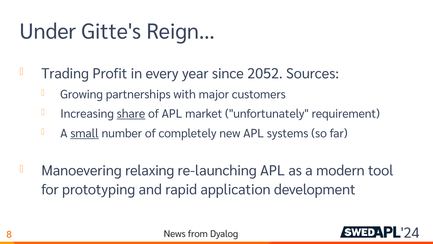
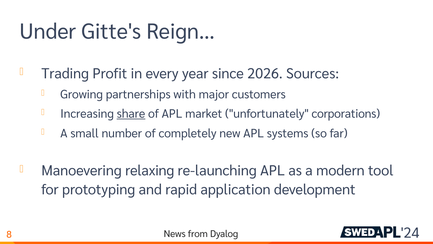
2052: 2052 -> 2026 (265, 73)
requirement: requirement -> corporations (346, 114)
small underline: present -> none (85, 133)
